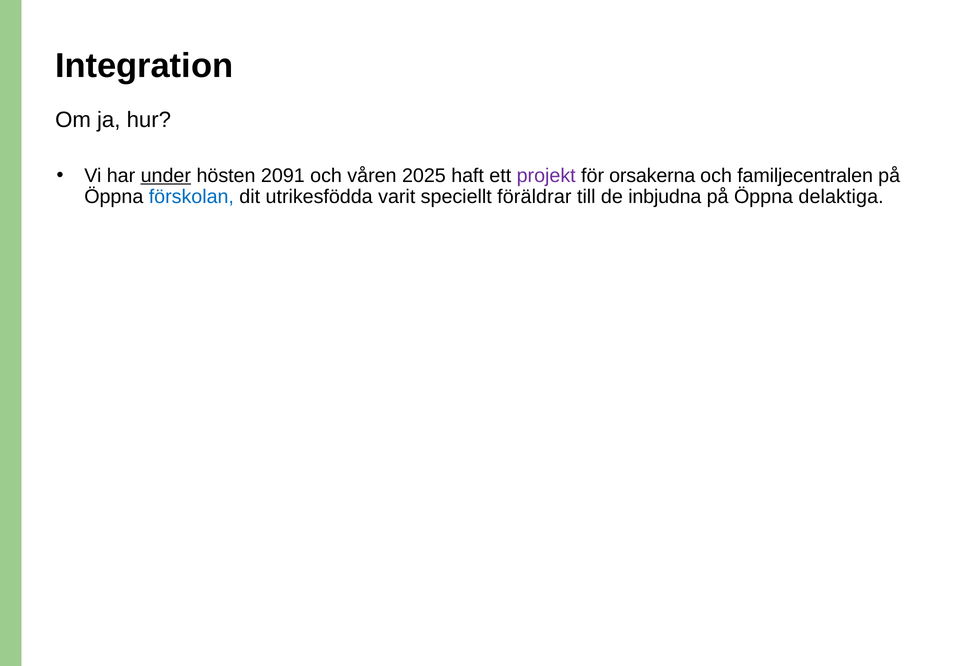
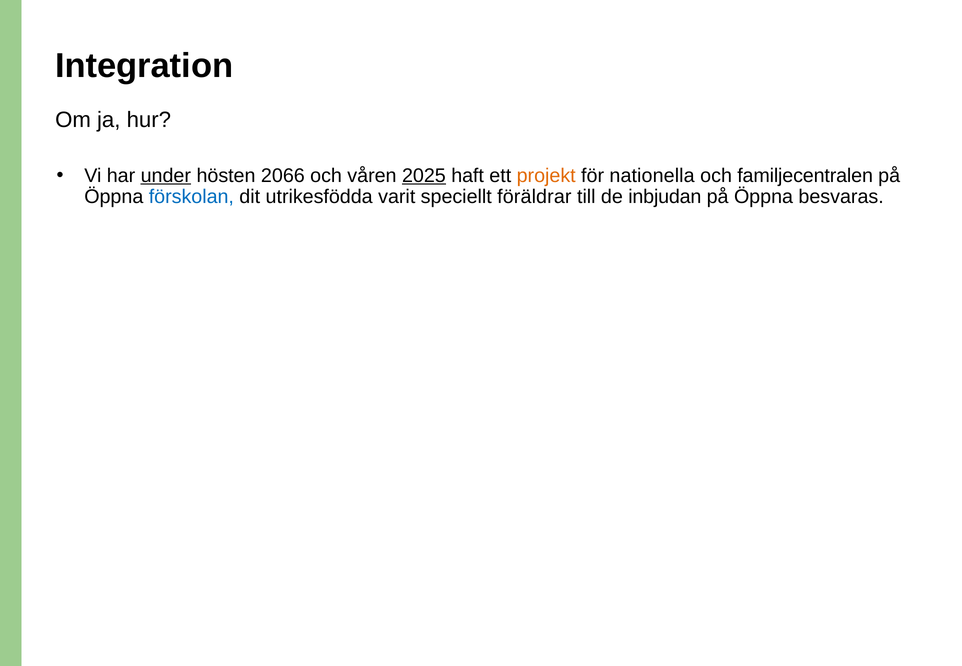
2091: 2091 -> 2066 (283, 176)
2025 underline: none -> present (424, 176)
projekt colour: purple -> orange (546, 176)
orsakerna: orsakerna -> nationella (652, 176)
inbjudna: inbjudna -> inbjudan (665, 197)
delaktiga: delaktiga -> besvaras (841, 197)
